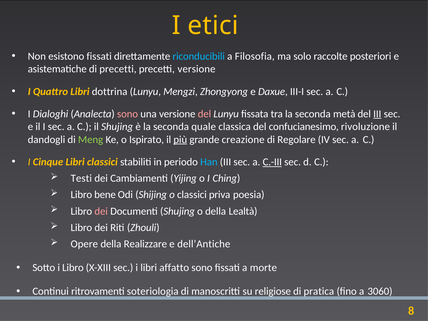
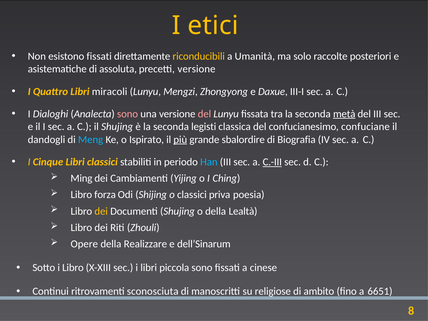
riconducibili colour: light blue -> yellow (199, 56)
Filosofia: Filosofia -> Umanità (255, 56)
di precetti: precetti -> assoluta (118, 69)
dottrina: dottrina -> miracoli (110, 92)
metà underline: none -> present (344, 114)
III underline: present -> none (377, 114)
quale: quale -> legisti (204, 127)
rivoluzione: rivoluzione -> confuciane (365, 127)
Meng colour: light green -> light blue (91, 140)
creazione: creazione -> sbalordire (243, 140)
Regolare: Regolare -> Biografia (296, 140)
Testi: Testi -> Ming (81, 178)
bene: bene -> forza (105, 195)
dei colour: pink -> yellow (101, 211)
dell’Antiche: dell’Antiche -> dell’Sinarum (204, 244)
affatto: affatto -> piccola (174, 268)
morte: morte -> cinese (263, 268)
soteriologia: soteriologia -> sconosciuta (153, 291)
pratica: pratica -> ambito (319, 291)
3060: 3060 -> 6651 (380, 291)
